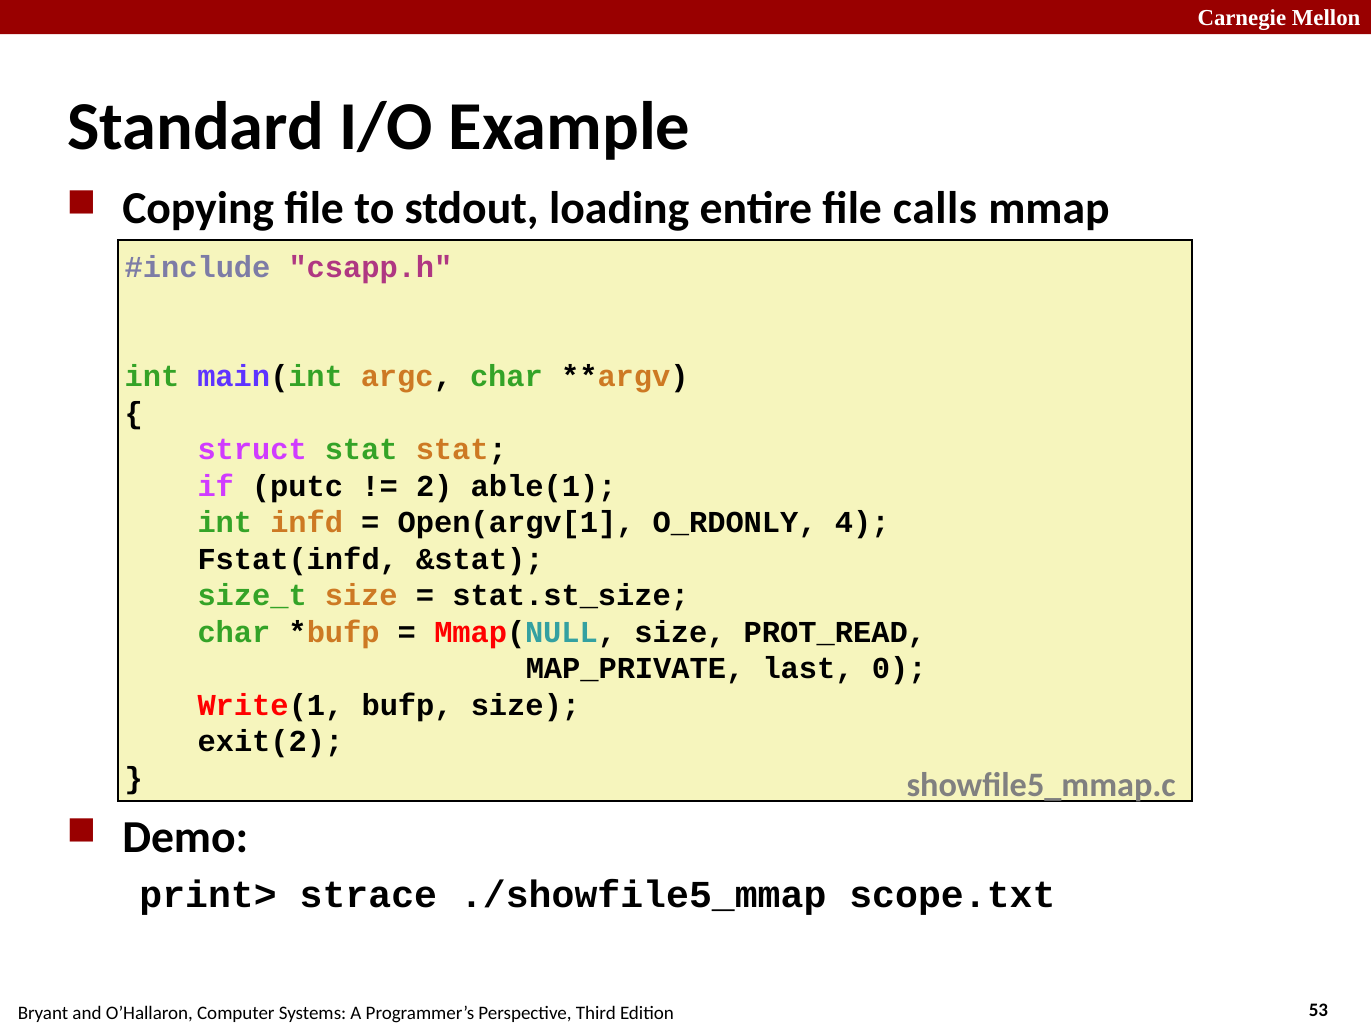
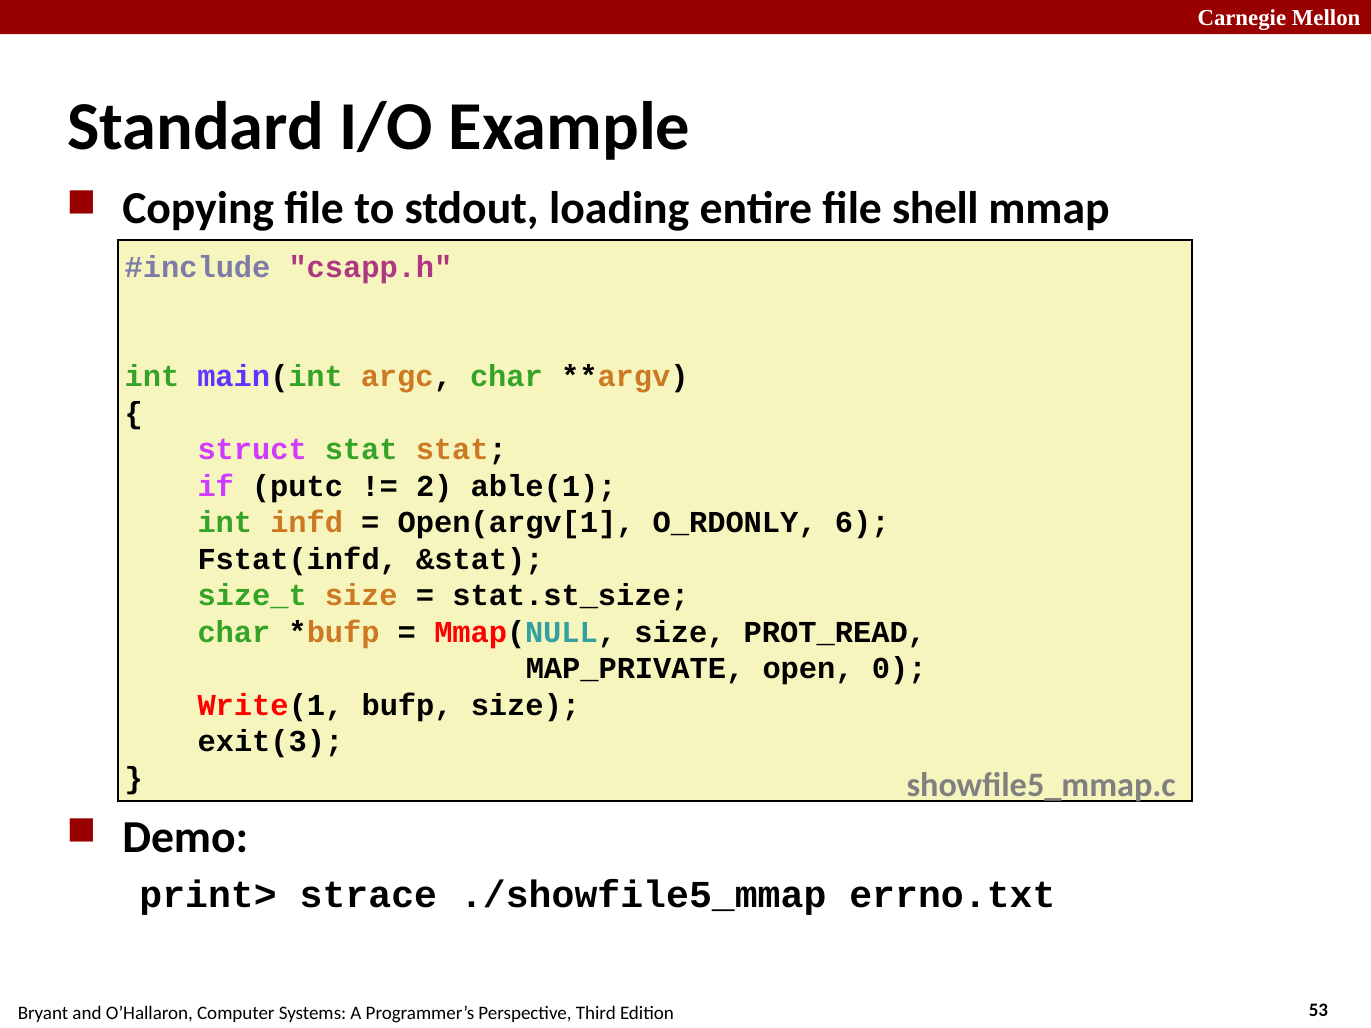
calls: calls -> shell (935, 209)
4: 4 -> 6 (862, 523)
last: last -> open (808, 669)
exit(2: exit(2 -> exit(3 (270, 742)
scope.txt: scope.txt -> errno.txt (952, 895)
